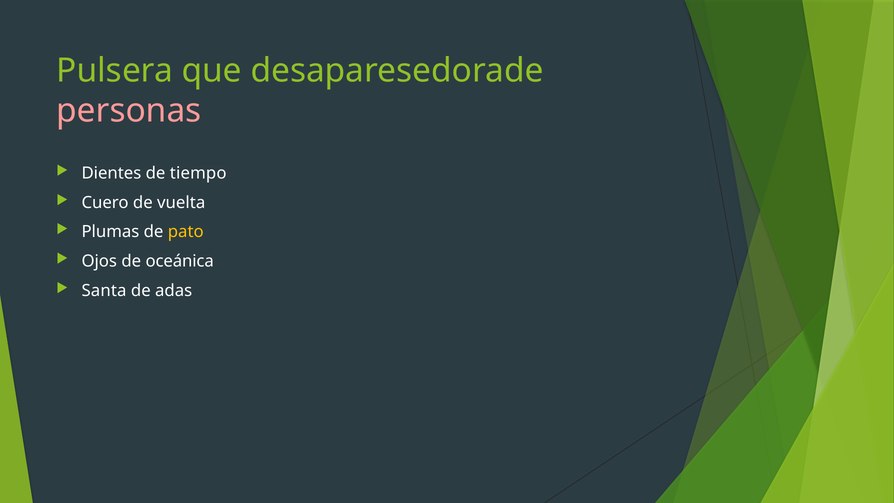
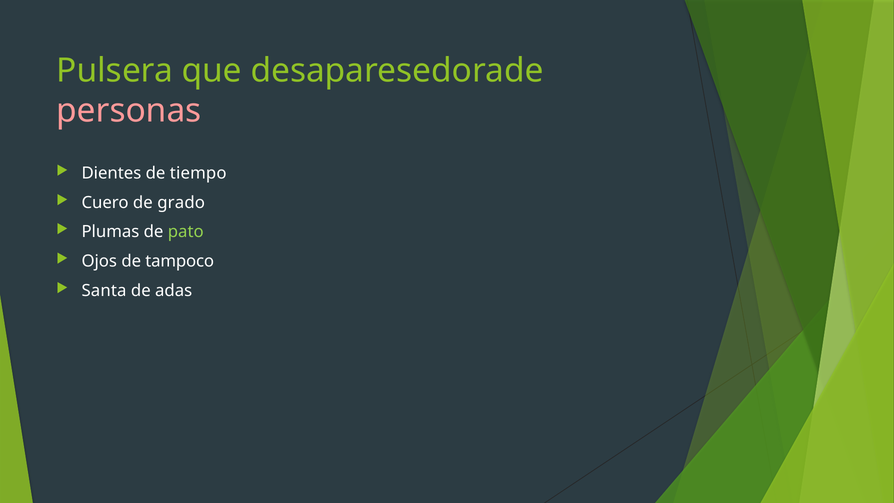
vuelta: vuelta -> grado (181, 202)
pato colour: yellow -> light green (186, 232)
oceánica: oceánica -> tampoco (180, 261)
